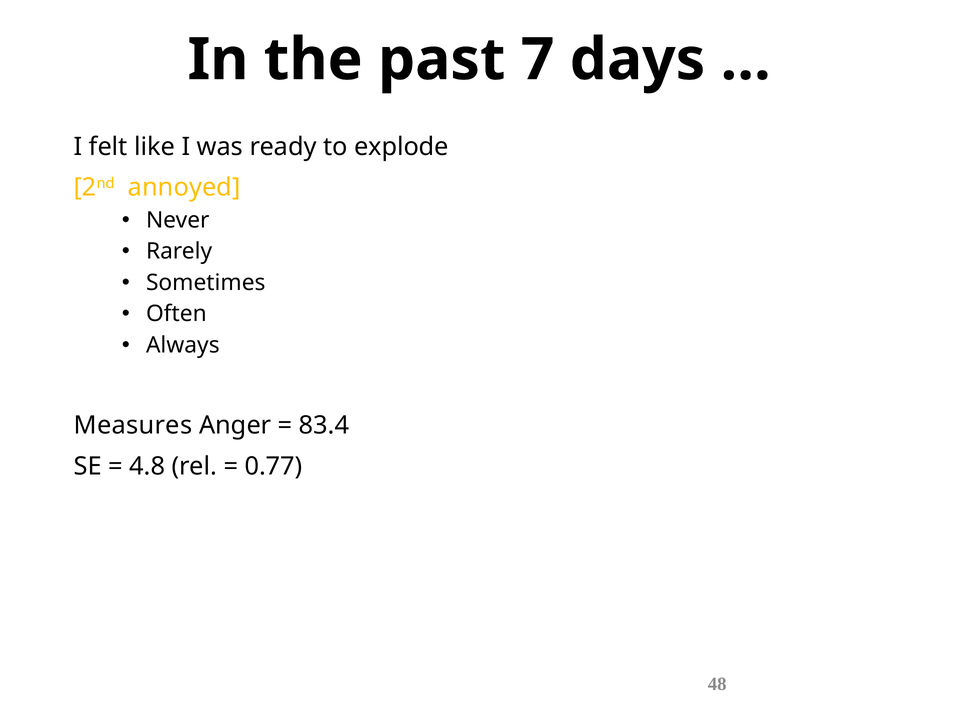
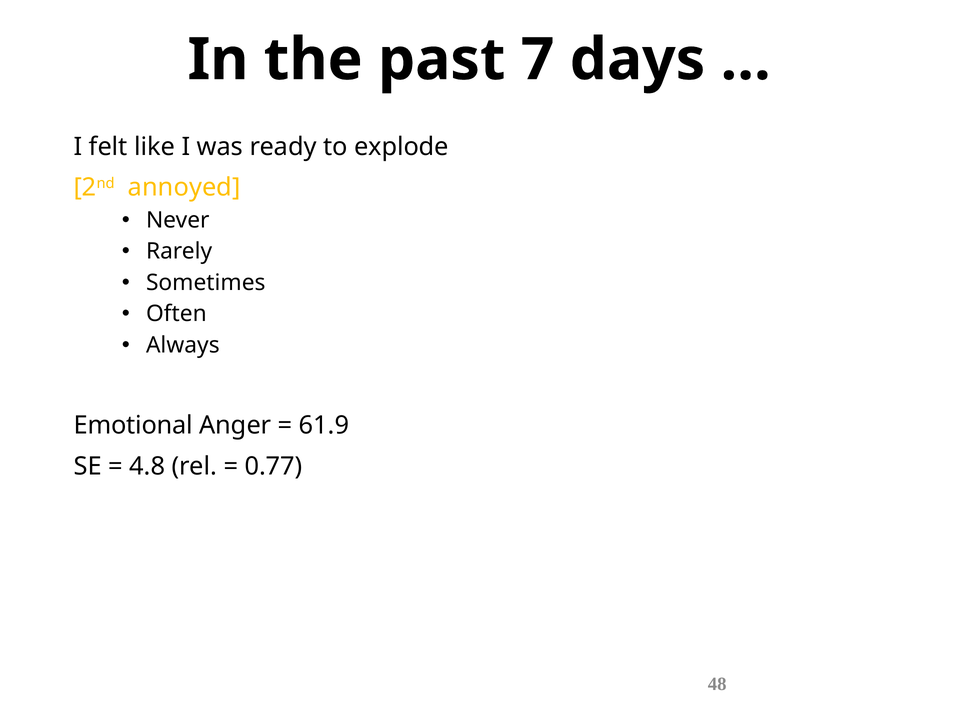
Measures: Measures -> Emotional (133, 425)
83.4: 83.4 -> 61.9 (324, 425)
